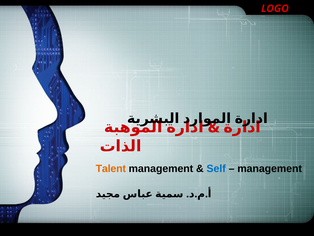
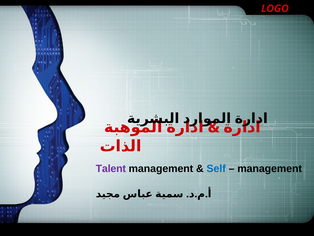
Talent colour: orange -> purple (111, 168)
